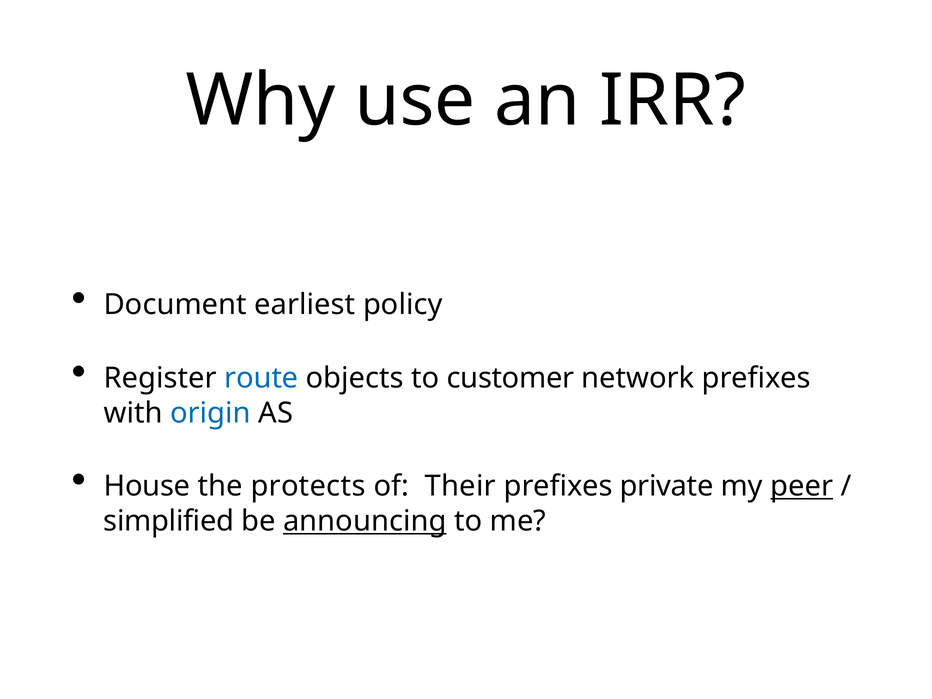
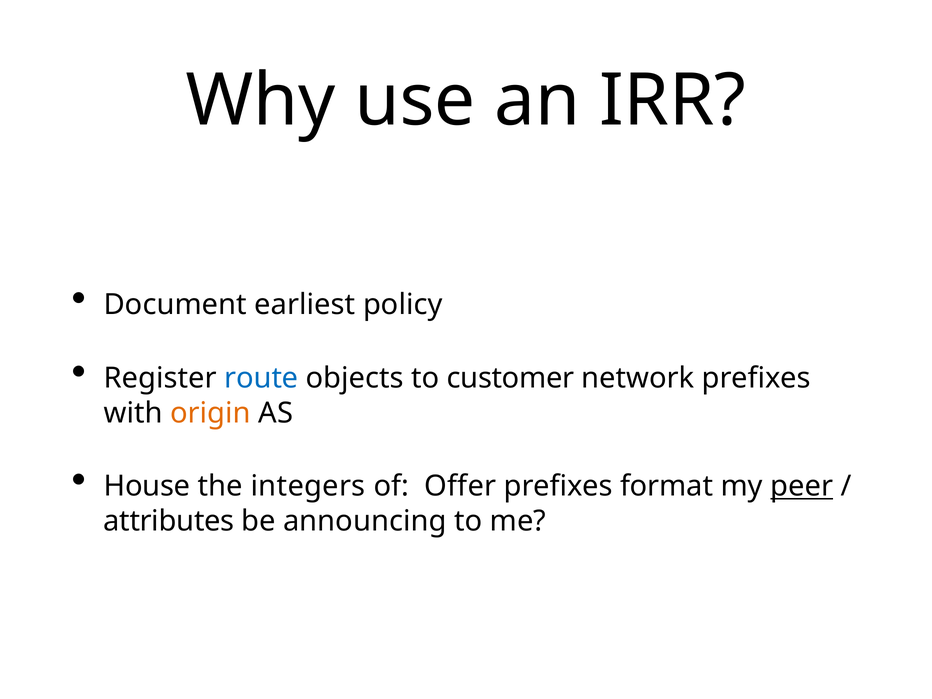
origin colour: blue -> orange (211, 413)
protects: protects -> integers (308, 486)
Their: Their -> Offer (460, 486)
private: private -> format (667, 486)
simplified: simplified -> attributes (169, 521)
announcing underline: present -> none (365, 521)
